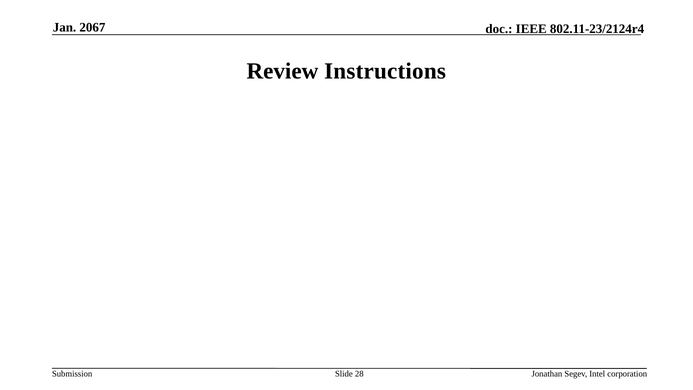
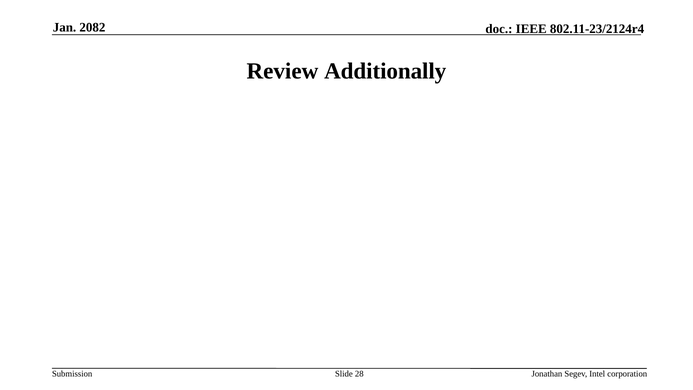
2067: 2067 -> 2082 (92, 28)
Instructions: Instructions -> Additionally (385, 71)
